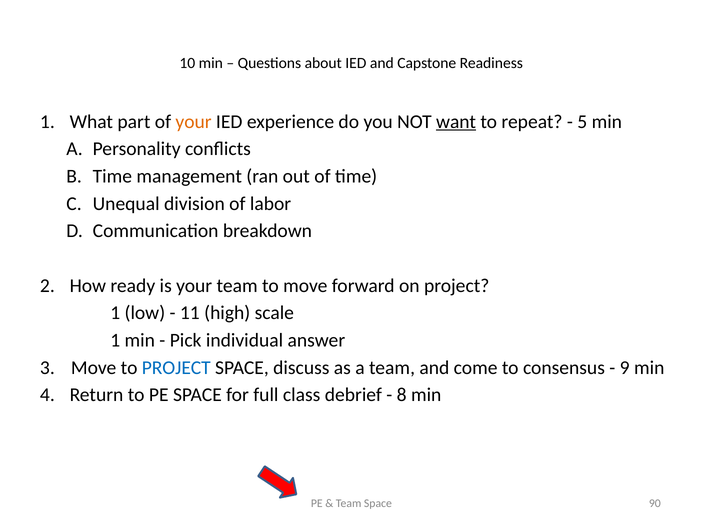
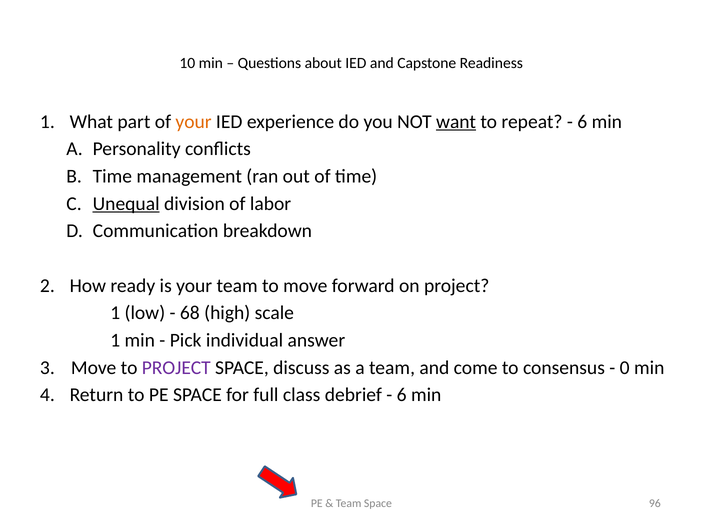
5: 5 -> 6 (582, 122)
Unequal underline: none -> present (126, 204)
11: 11 -> 68 (190, 313)
PROJECT colour: blue -> purple (176, 368)
9: 9 -> 0 (625, 368)
8: 8 -> 6 (402, 395)
90: 90 -> 96 (655, 503)
